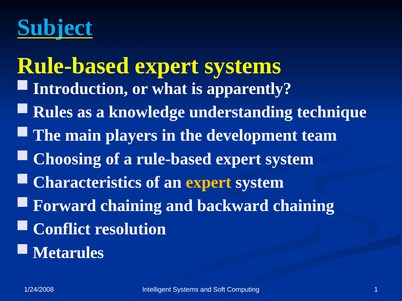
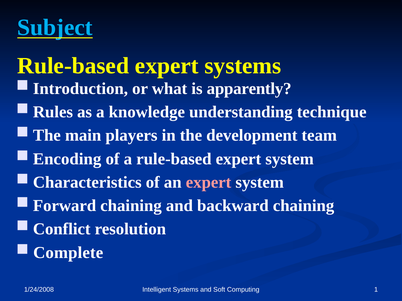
Choosing: Choosing -> Encoding (67, 159)
expert colour: yellow -> pink (209, 183)
Metarules: Metarules -> Complete (68, 253)
